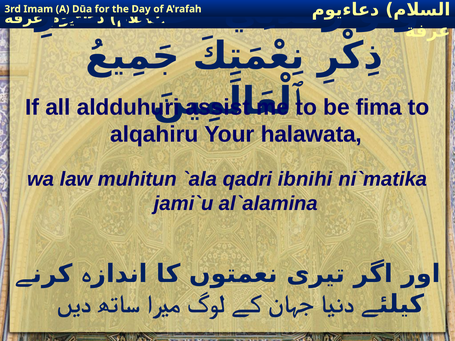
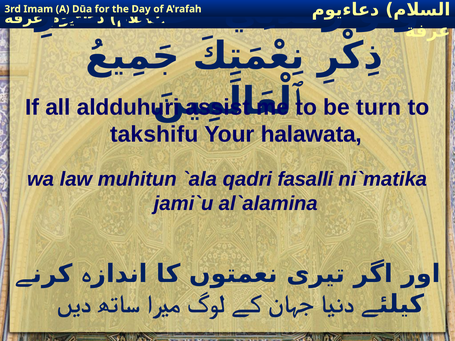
fima: fima -> turn (379, 107)
alqahiru: alqahiru -> takshifu (154, 135)
ibnihi: ibnihi -> fasalli (305, 179)
